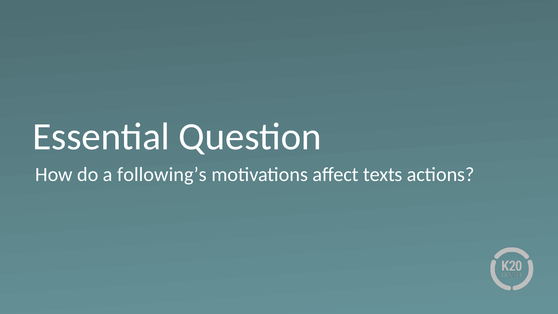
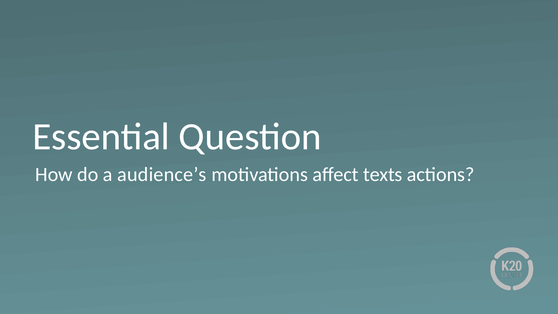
following’s: following’s -> audience’s (162, 175)
